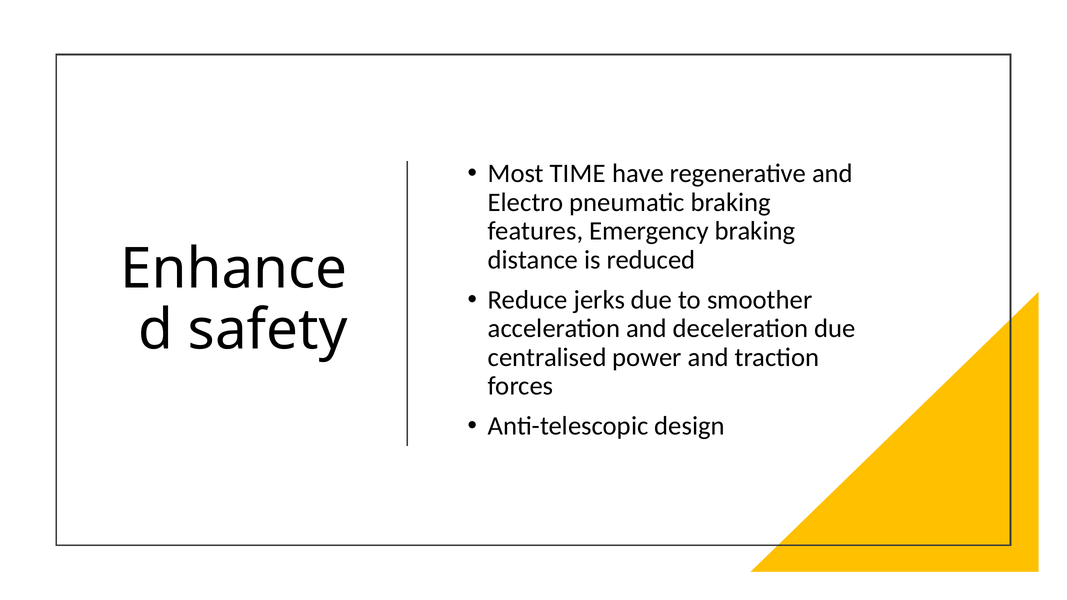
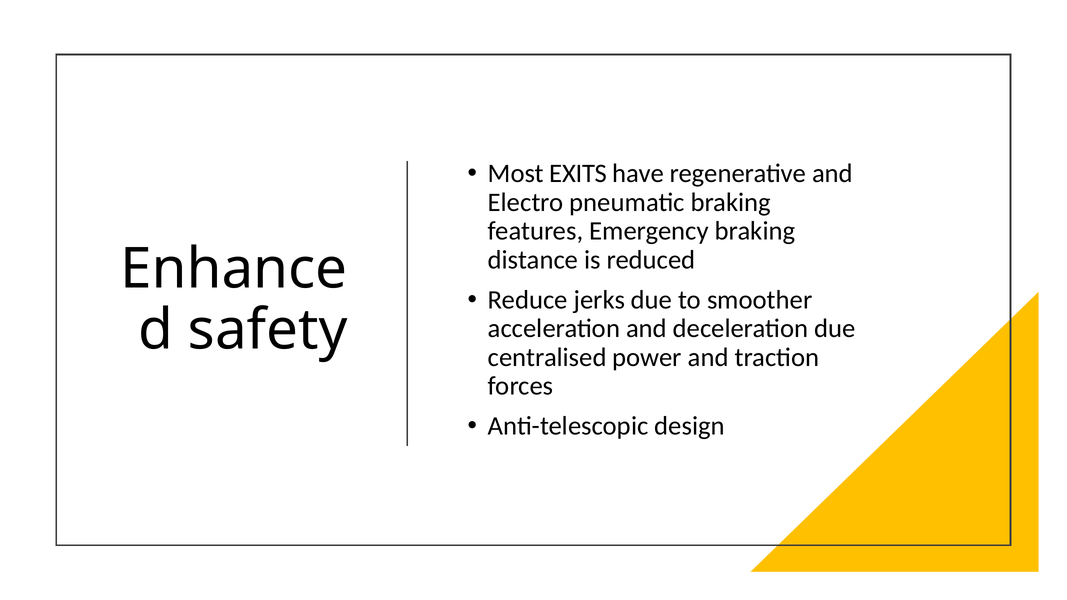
TIME: TIME -> EXITS (578, 174)
